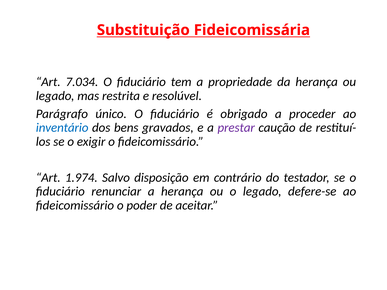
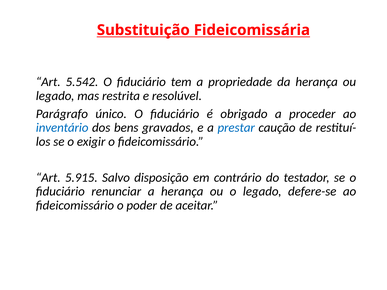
7.034: 7.034 -> 5.542 (82, 82)
prestar colour: purple -> blue (236, 128)
1.974: 1.974 -> 5.915 (81, 178)
